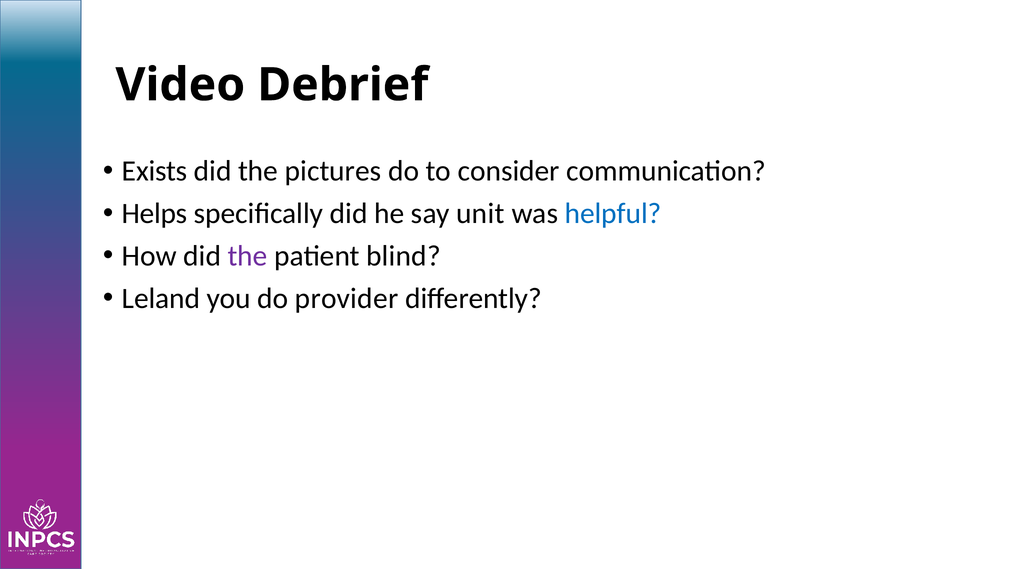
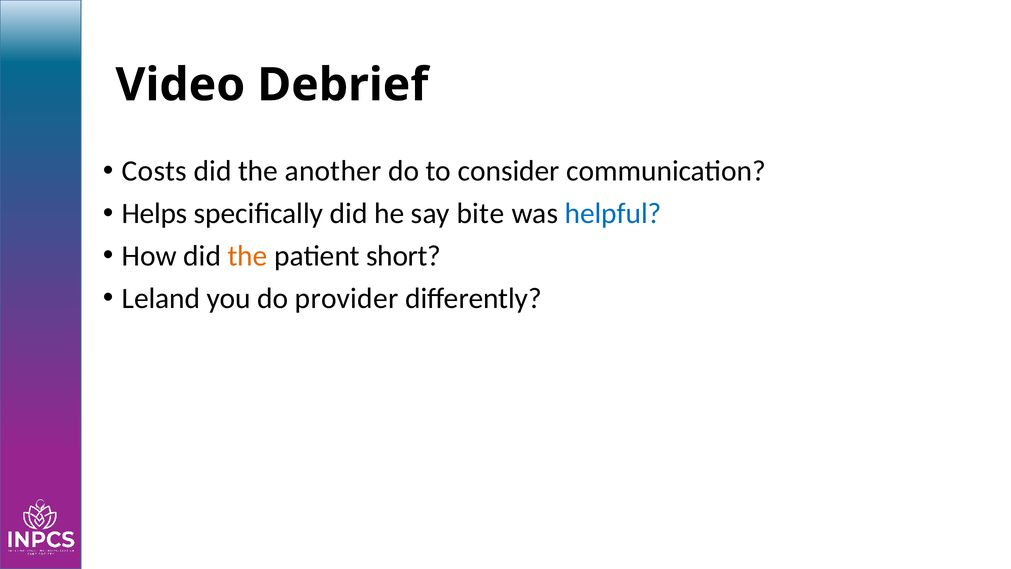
Exists: Exists -> Costs (154, 171)
pictures: pictures -> another (333, 171)
unit: unit -> bite (480, 213)
the colour: purple -> orange (248, 256)
blind: blind -> short (404, 256)
